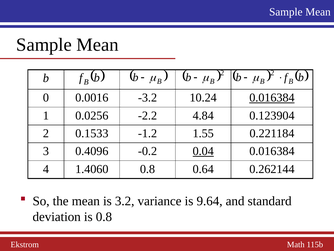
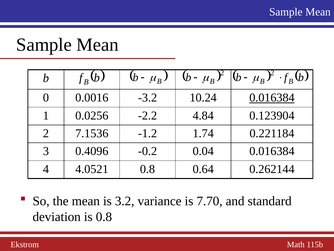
0.1533: 0.1533 -> 7.1536 (92, 133)
1.55: 1.55 -> 1.74 (203, 133)
0.04 underline: present -> none (203, 151)
1.4060: 1.4060 -> 4.0521 (92, 169)
9.64: 9.64 -> 7.70 (210, 201)
